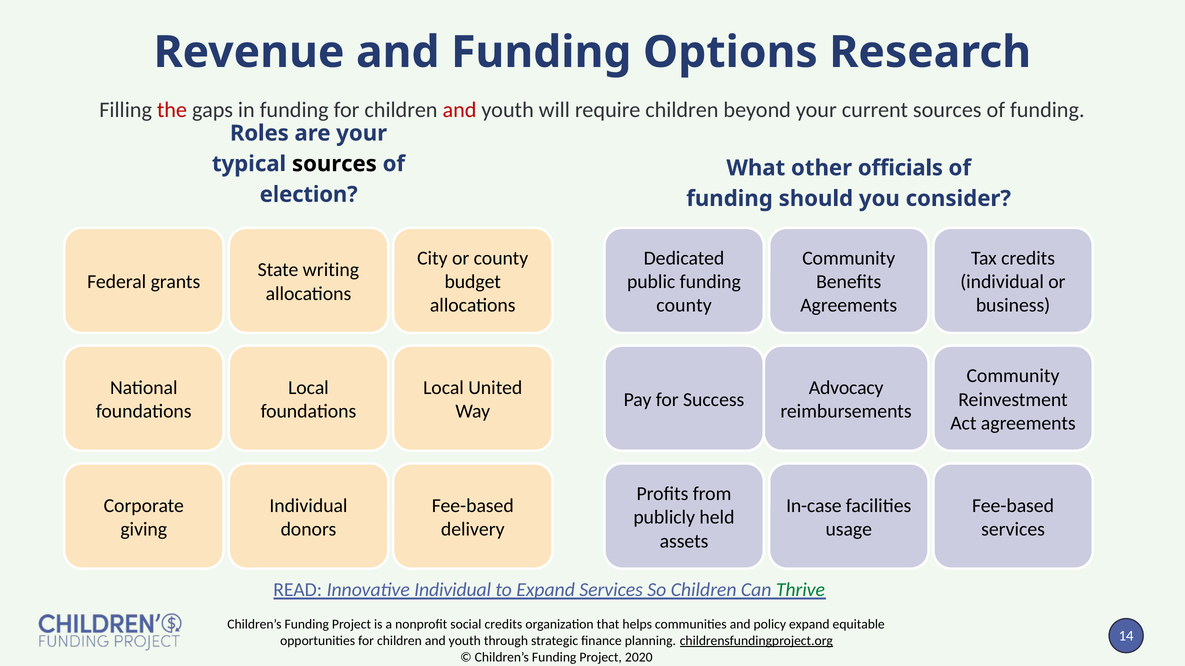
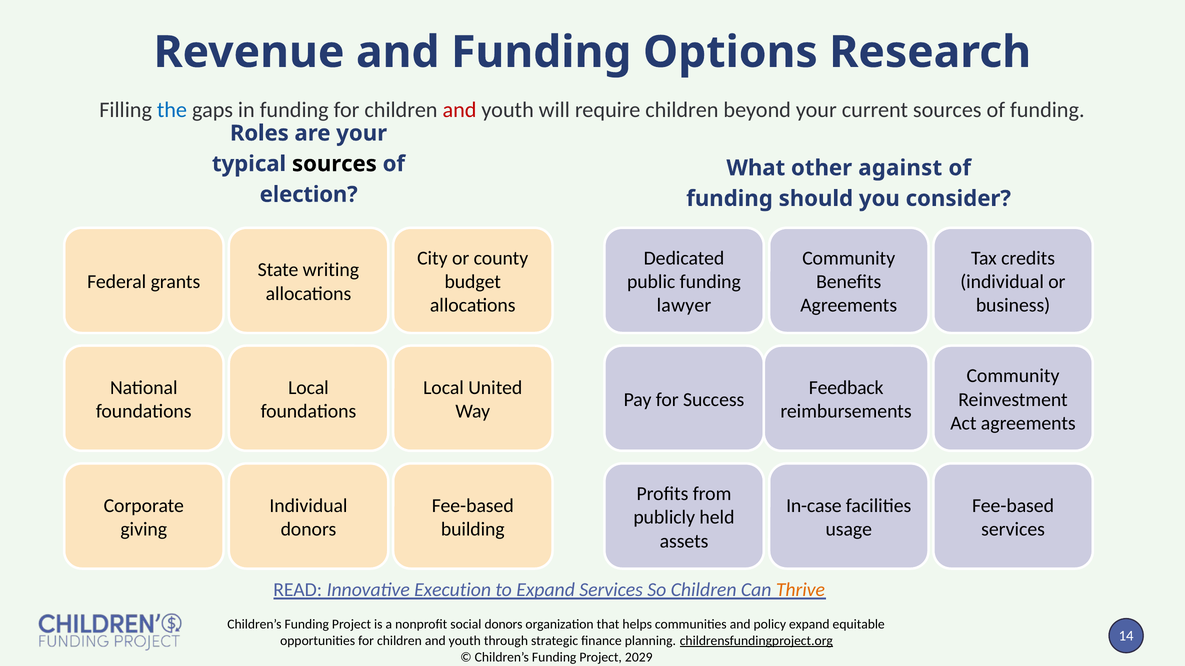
the colour: red -> blue (172, 110)
officials: officials -> against (900, 168)
county: county -> lawyer (684, 306)
Advocacy: Advocacy -> Feedback (846, 388)
delivery: delivery -> building (473, 530)
Innovative Individual: Individual -> Execution (453, 590)
Thrive colour: green -> orange (800, 590)
social credits: credits -> donors (503, 625)
2020: 2020 -> 2029 (639, 658)
